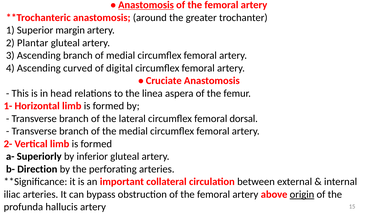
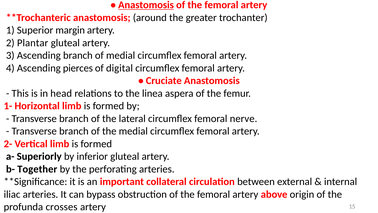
curved: curved -> pierces (78, 68)
dorsal: dorsal -> nerve (244, 118)
Direction: Direction -> Together (37, 169)
origin underline: present -> none (302, 194)
hallucis: hallucis -> crosses (62, 207)
